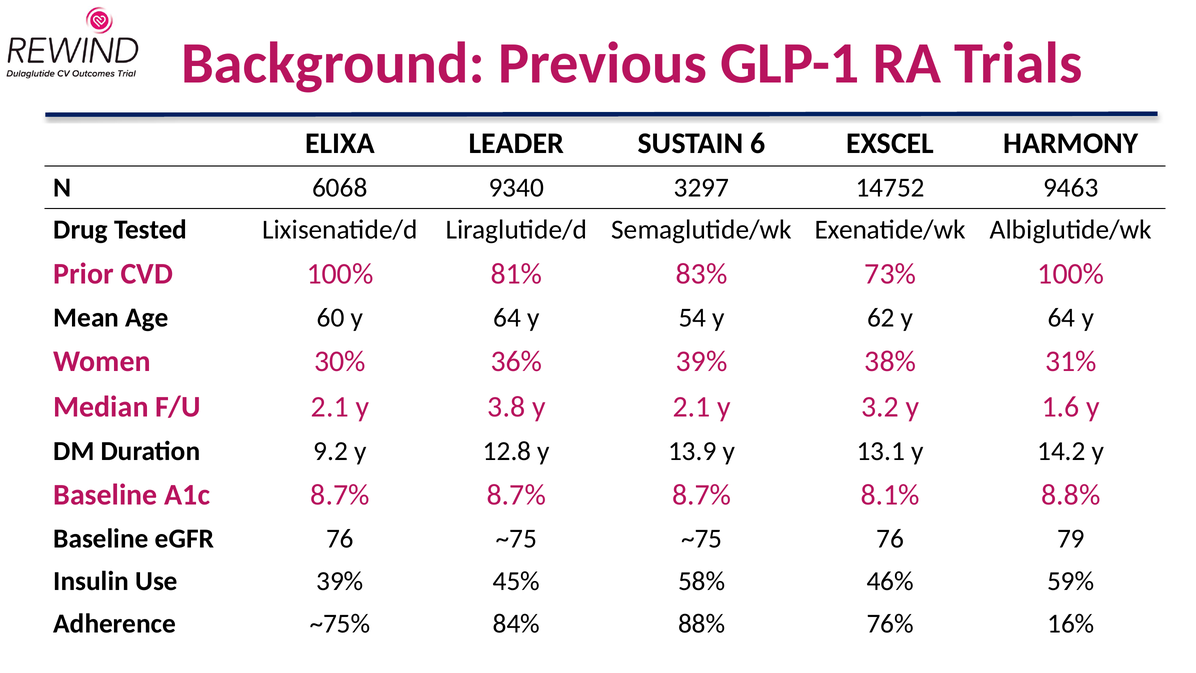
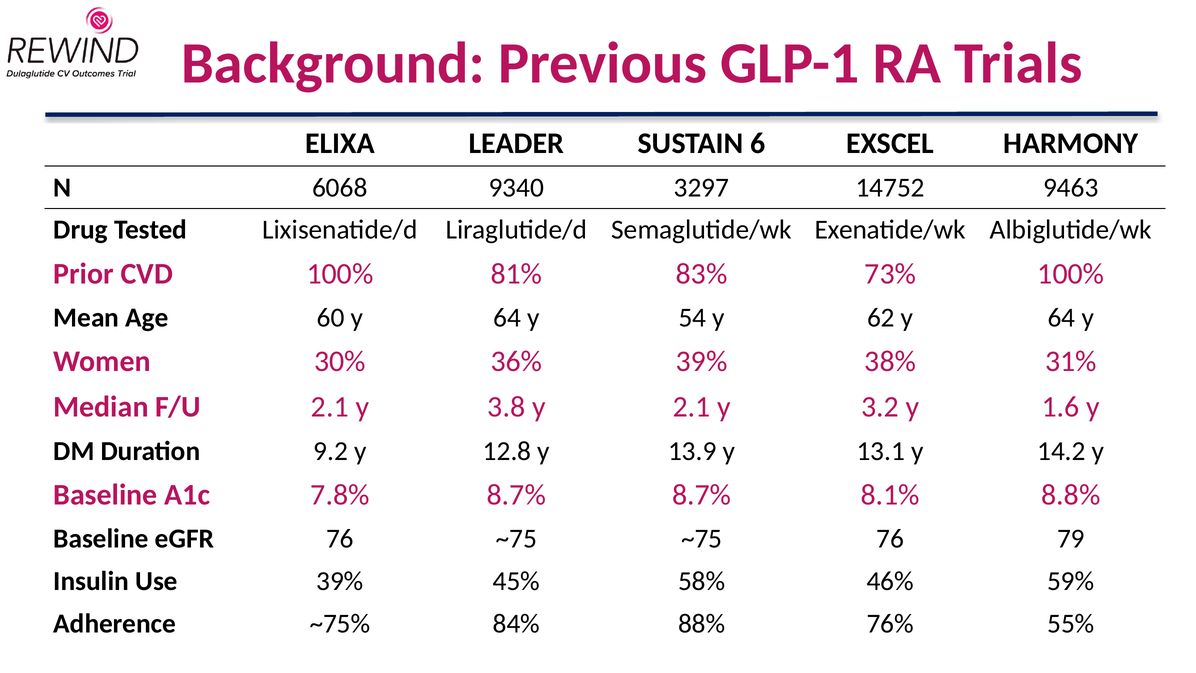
A1c 8.7%: 8.7% -> 7.8% (340, 495)
16%: 16% -> 55% (1071, 623)
